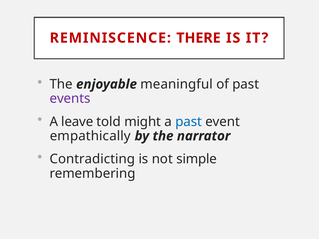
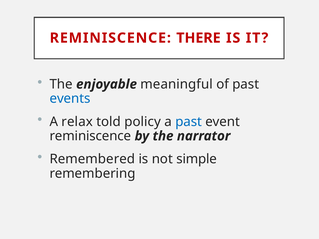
events colour: purple -> blue (70, 99)
leave: leave -> relax (77, 122)
might: might -> policy (143, 122)
empathically: empathically -> reminiscence (90, 136)
Contradicting: Contradicting -> Remembered (92, 159)
